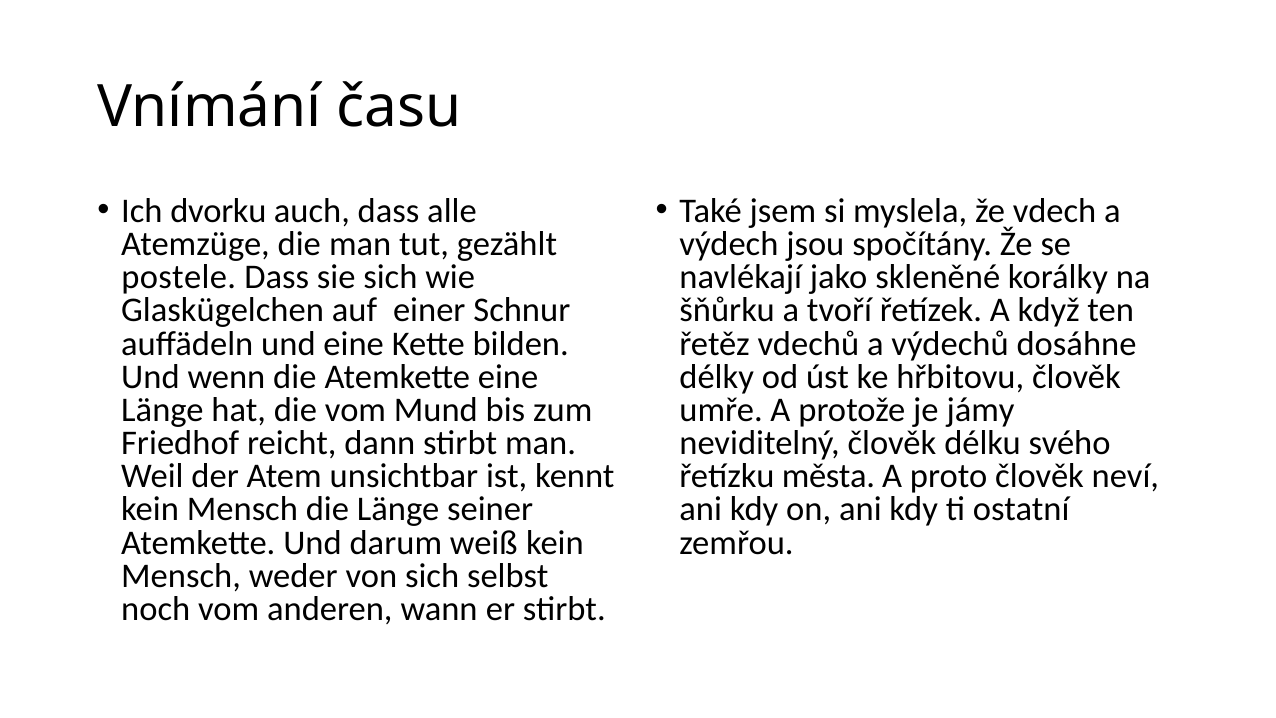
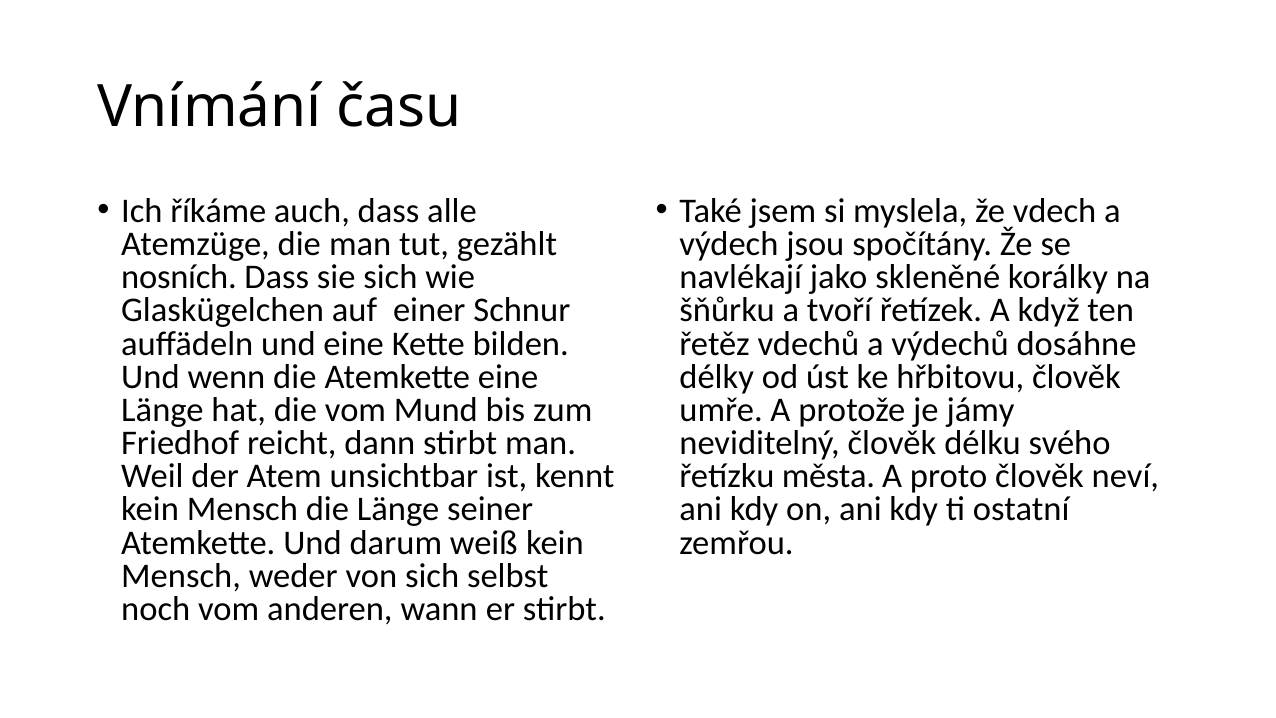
dvorku: dvorku -> říkáme (218, 211)
postele: postele -> nosních (179, 277)
